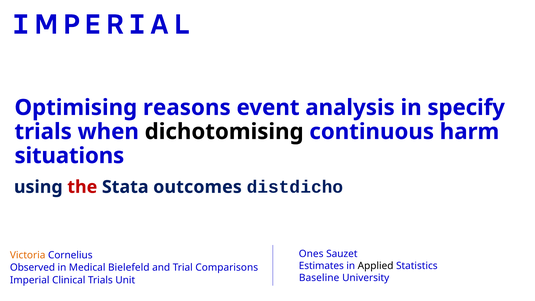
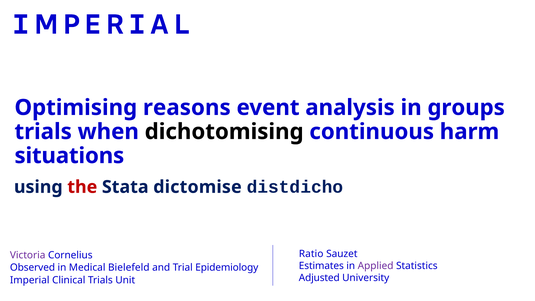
specify: specify -> groups (466, 108)
outcomes: outcomes -> dictomise (197, 187)
Ones: Ones -> Ratio (311, 254)
Victoria colour: orange -> purple (28, 255)
Applied colour: black -> purple (376, 266)
Comparisons: Comparisons -> Epidemiology (227, 268)
Baseline: Baseline -> Adjusted (319, 278)
